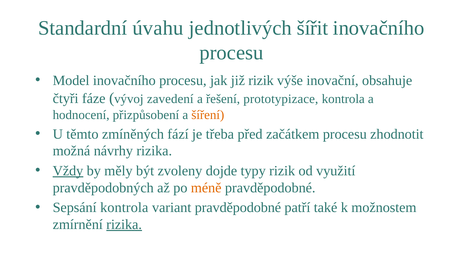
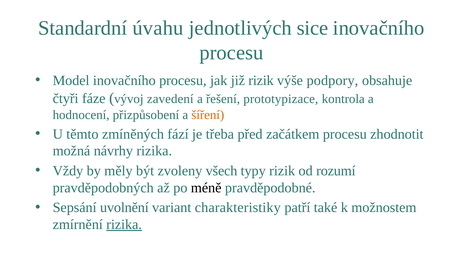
šířit: šířit -> sice (313, 28)
inovační: inovační -> podpory (332, 81)
Vždy underline: present -> none (68, 171)
dojde: dojde -> všech (222, 171)
využití: využití -> rozumí (336, 171)
méně colour: orange -> black (206, 188)
Sepsání kontrola: kontrola -> uvolnění (124, 208)
variant pravděpodobné: pravděpodobné -> charakteristiky (238, 208)
